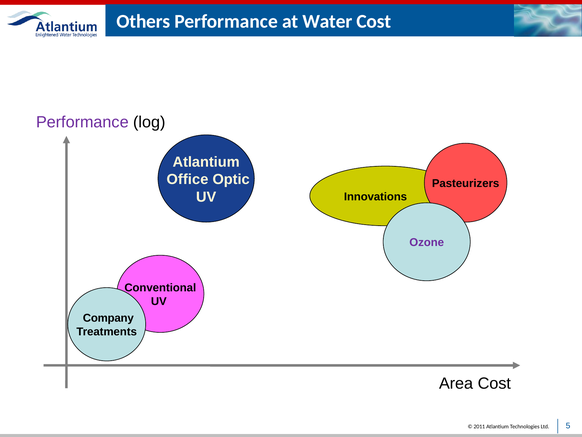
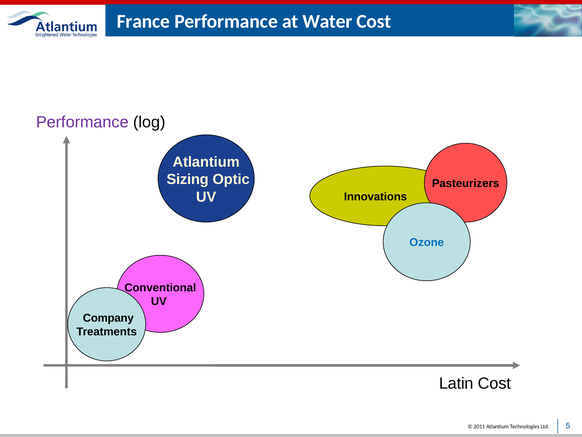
Others: Others -> France (143, 21)
Office: Office -> Sizing (188, 179)
Ozone colour: purple -> blue (427, 242)
Area: Area -> Latin (456, 383)
